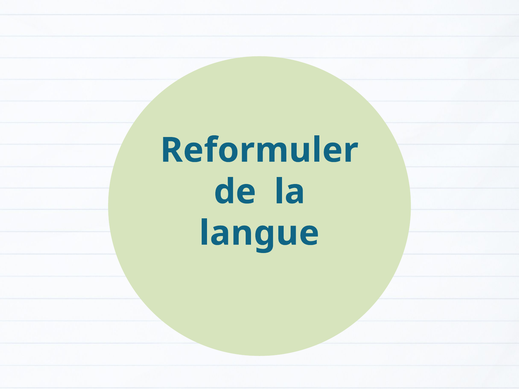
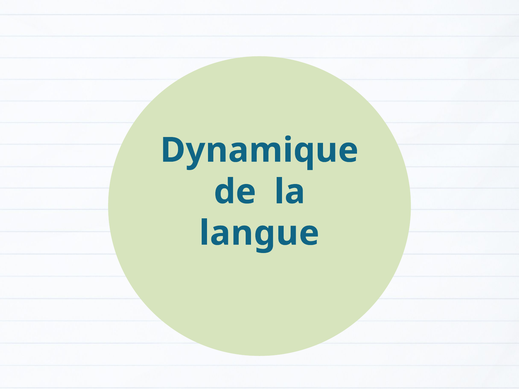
Reformuler: Reformuler -> Dynamique (259, 150)
